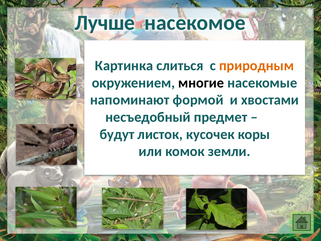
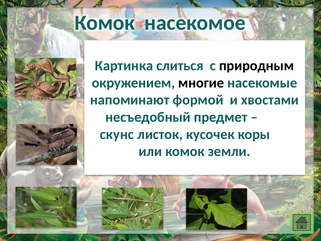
Лучше: Лучше -> Комок (105, 23)
природным colour: orange -> black (257, 66)
будут: будут -> скунс (117, 134)
